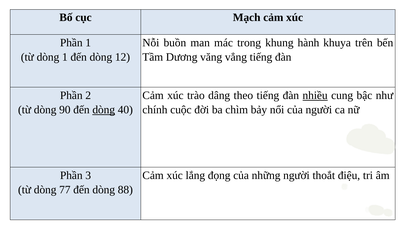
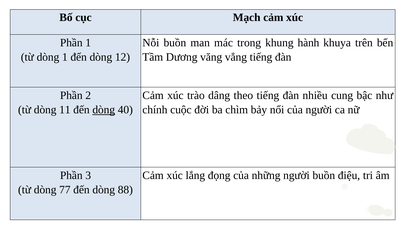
nhiều underline: present -> none (315, 95)
90: 90 -> 11 (65, 110)
người thoắt: thoắt -> buồn (324, 175)
